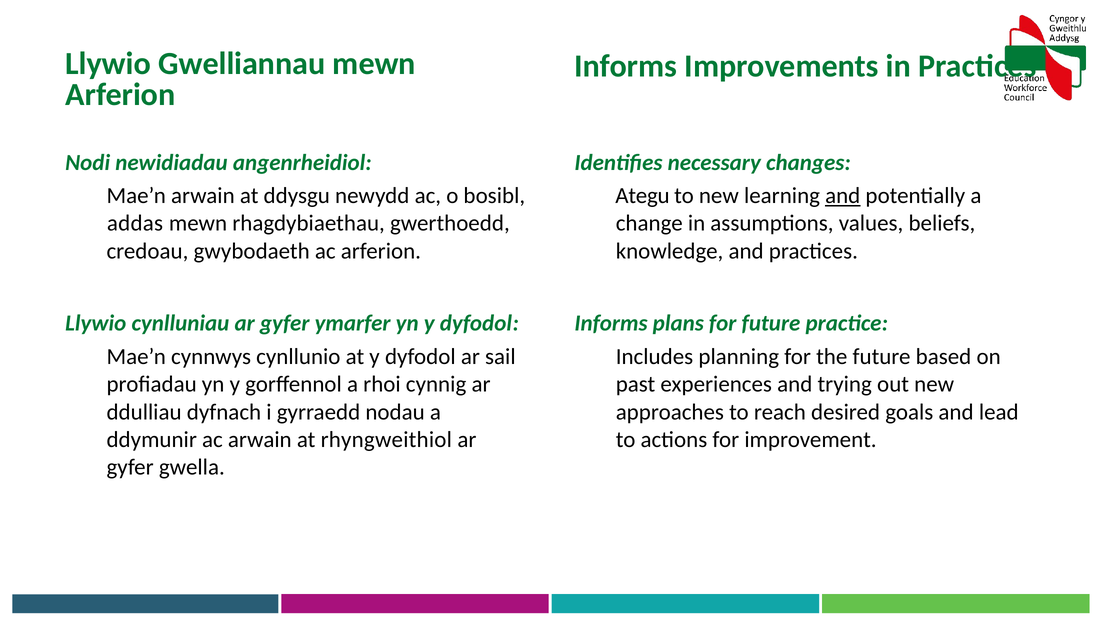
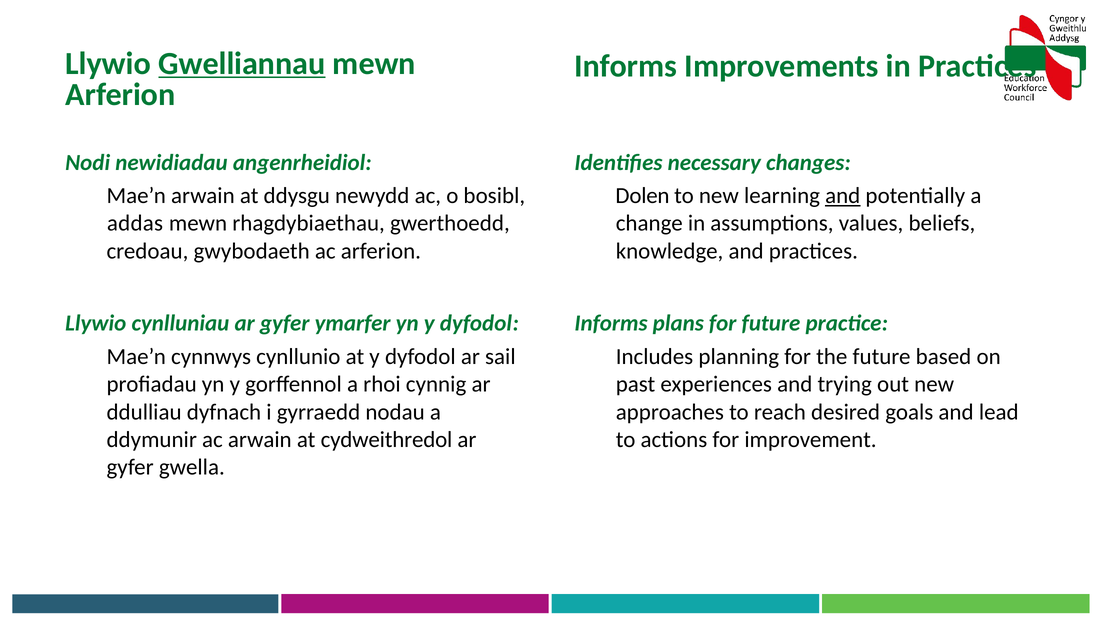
Gwelliannau underline: none -> present (242, 63)
Ategu: Ategu -> Dolen (643, 196)
rhyngweithiol: rhyngweithiol -> cydweithredol (386, 439)
